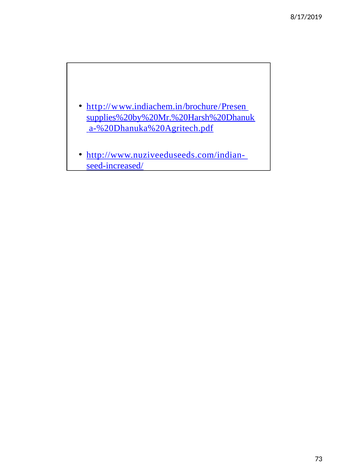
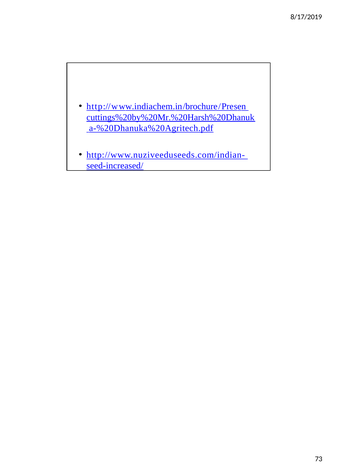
supplies%20by%20Mr.%20Harsh%20Dhanuk: supplies%20by%20Mr.%20Harsh%20Dhanuk -> cuttings%20by%20Mr.%20Harsh%20Dhanuk (170, 118)
